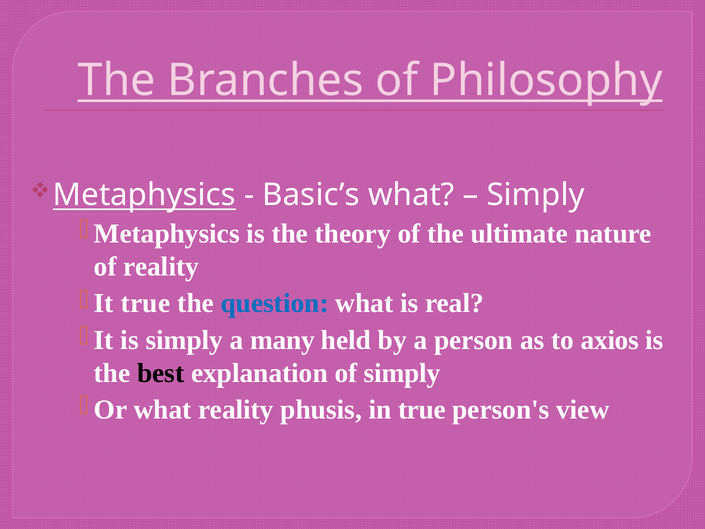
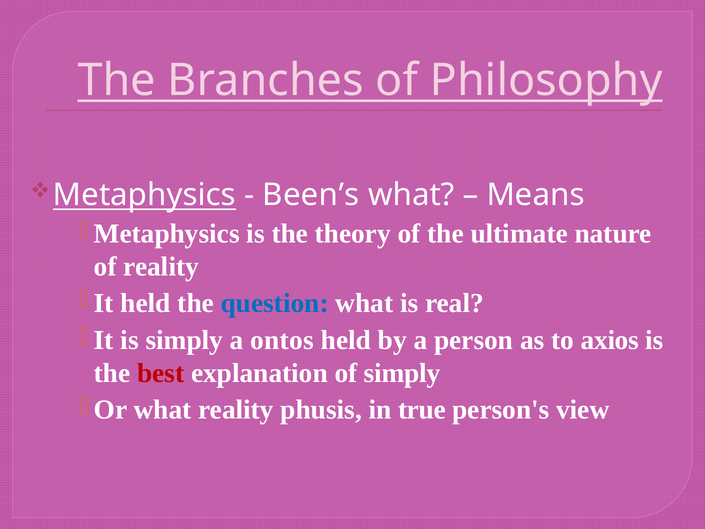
Basic’s: Basic’s -> Been’s (311, 195)
Simply: Simply -> Means (536, 195)
true: true -> held (146, 303)
many: many -> ontos (282, 340)
best colour: black -> red (161, 373)
